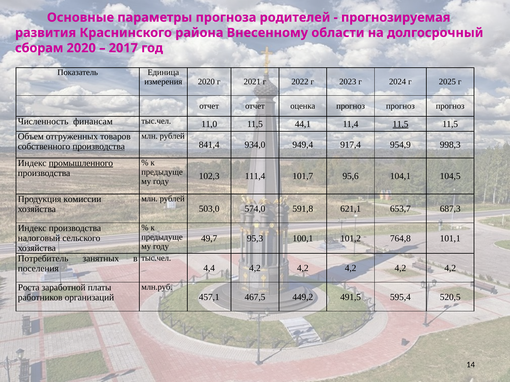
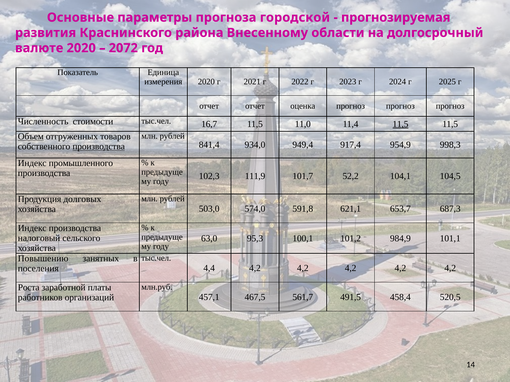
родителей: родителей -> городской (295, 17)
сборам: сборам -> валюте (39, 48)
2017: 2017 -> 2072 (123, 48)
финансам: финансам -> стоимости (93, 122)
11,0: 11,0 -> 16,7 (209, 124)
44,1: 44,1 -> 11,0 (303, 124)
Объем underline: none -> present (31, 137)
промышленного underline: present -> none (81, 163)
111,4: 111,4 -> 111,9 (255, 176)
95,6: 95,6 -> 52,2 (351, 176)
комиссии: комиссии -> долговых (82, 199)
49,7: 49,7 -> 63,0 (209, 239)
764,8: 764,8 -> 984,9 (400, 239)
Потребитель: Потребитель -> Повышению (43, 259)
449,2: 449,2 -> 561,7 (303, 297)
595,4: 595,4 -> 458,4 (400, 297)
